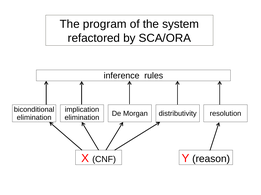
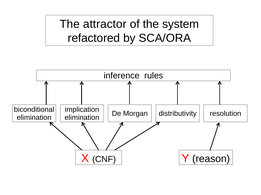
program: program -> attractor (105, 24)
